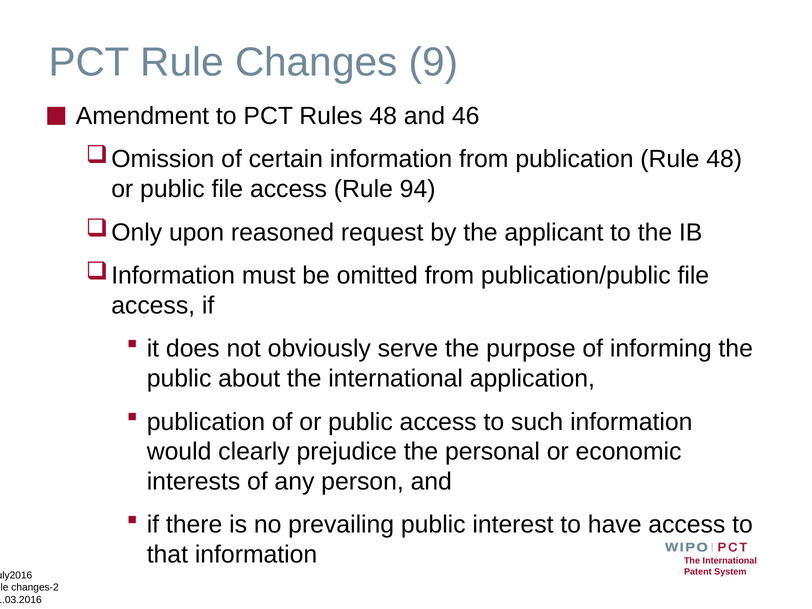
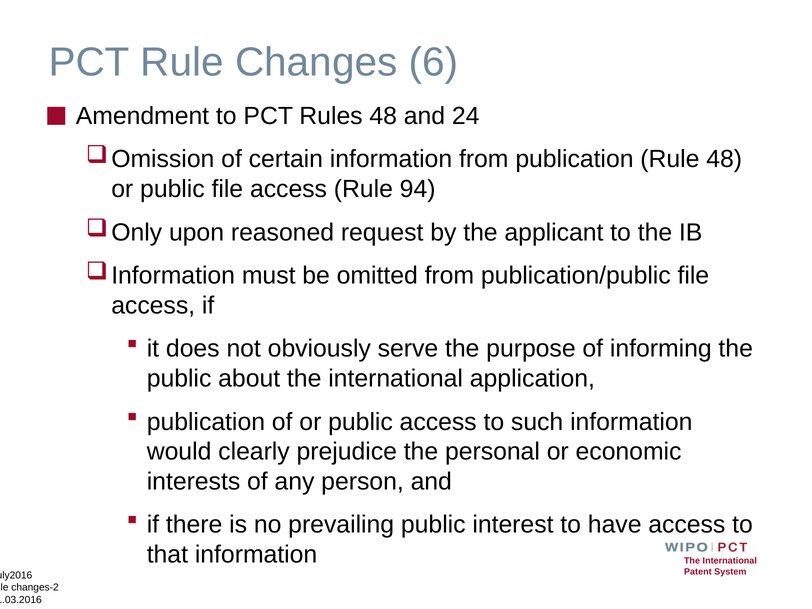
9: 9 -> 6 (433, 63)
46: 46 -> 24 (466, 116)
